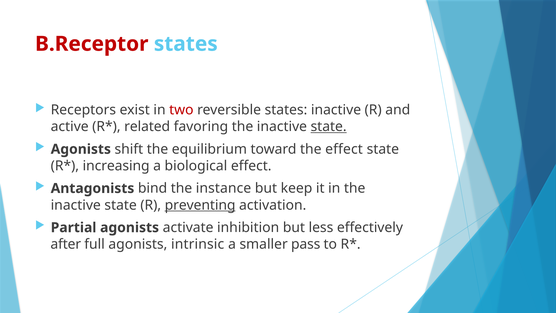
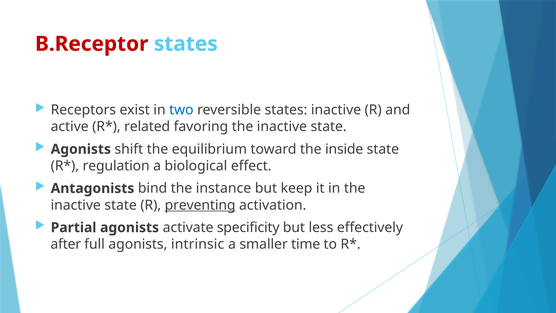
two colour: red -> blue (181, 110)
state underline: present -> none (329, 127)
the effect: effect -> inside (344, 149)
increasing: increasing -> regulation (116, 166)
inhibition: inhibition -> specificity (248, 227)
pass: pass -> time (306, 244)
